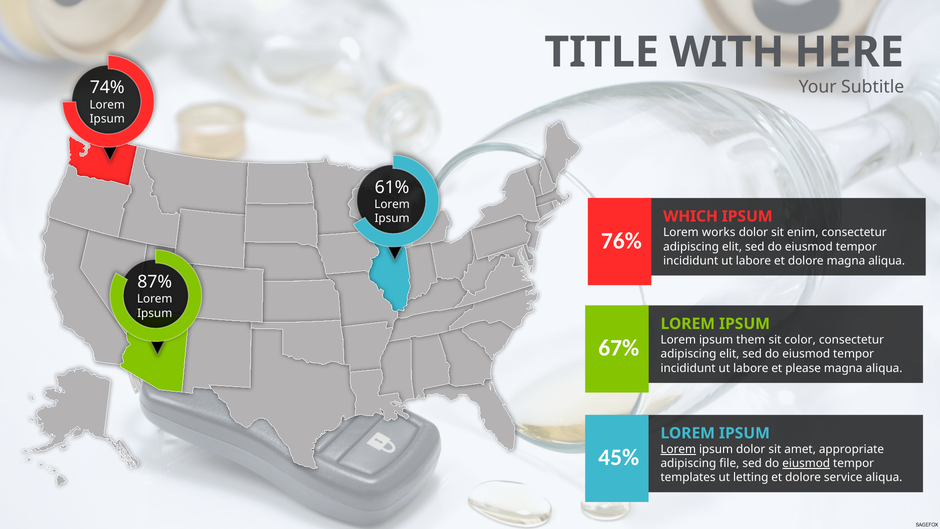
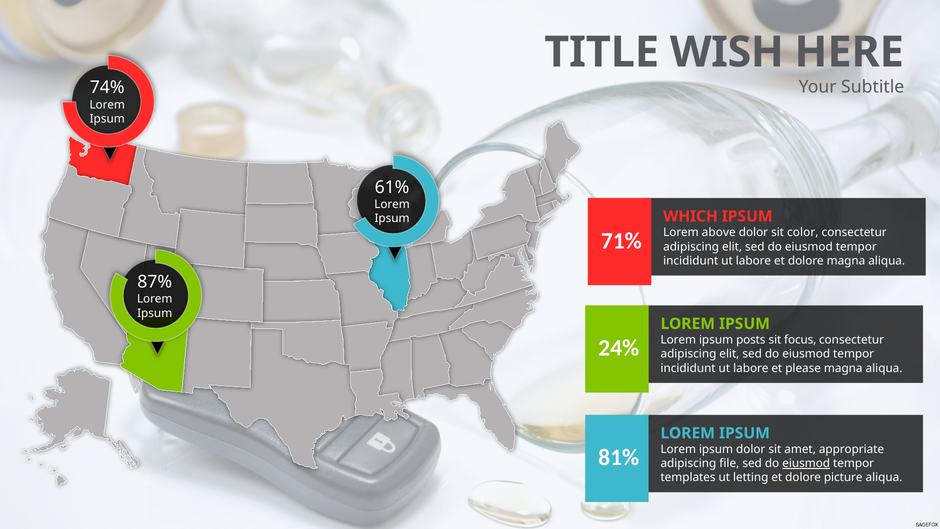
WITH: WITH -> WISH (727, 52)
works: works -> above (719, 232)
enim: enim -> color (803, 232)
76%: 76% -> 71% (621, 241)
them: them -> posts (751, 340)
color: color -> focus (800, 340)
67%: 67% -> 24% (619, 348)
Lorem underline: present -> none (678, 449)
45%: 45% -> 81% (619, 457)
service: service -> picture (843, 477)
